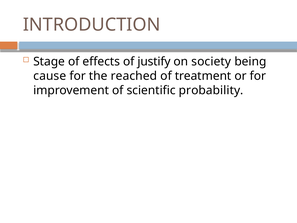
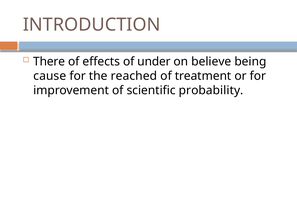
Stage: Stage -> There (49, 61)
justify: justify -> under (154, 61)
society: society -> believe (211, 61)
